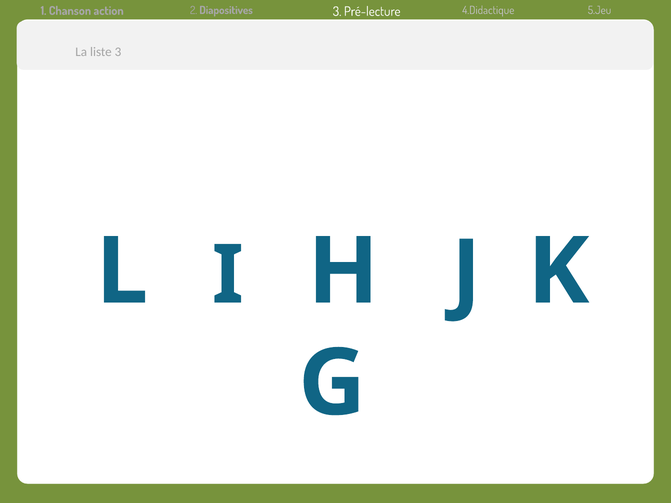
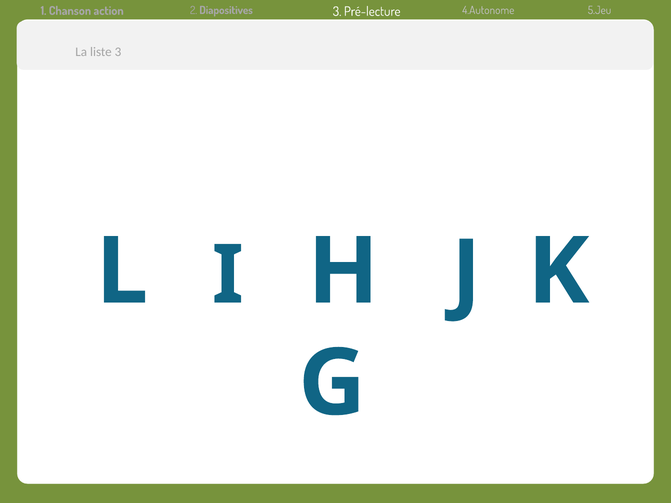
4.Didactique: 4.Didactique -> 4.Autonome (488, 10)
